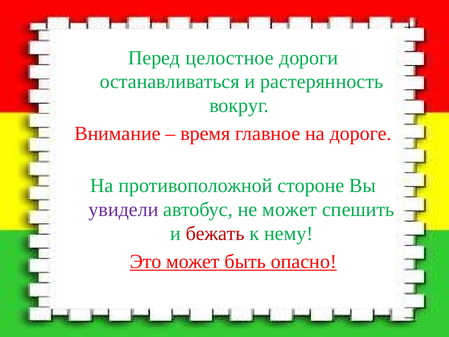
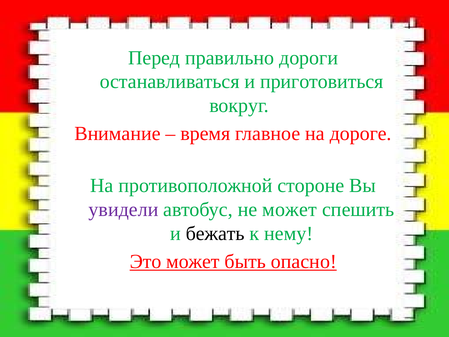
целостное: целостное -> правильно (230, 58)
растерянность: растерянность -> приготовиться (322, 82)
бежать colour: red -> black (215, 233)
